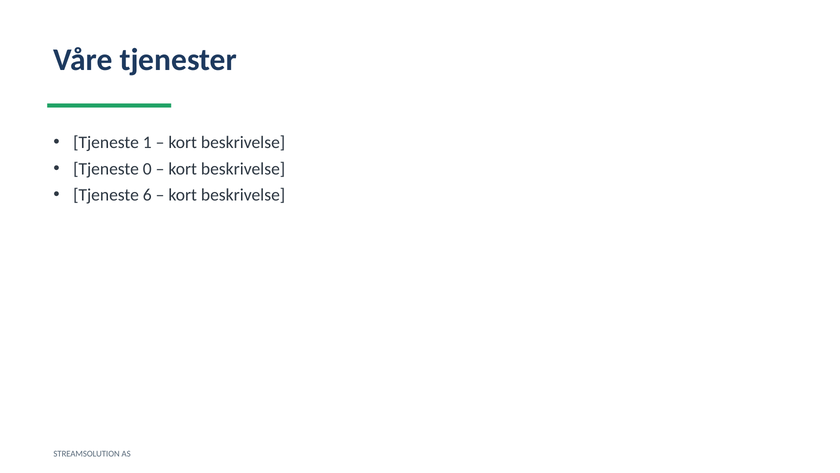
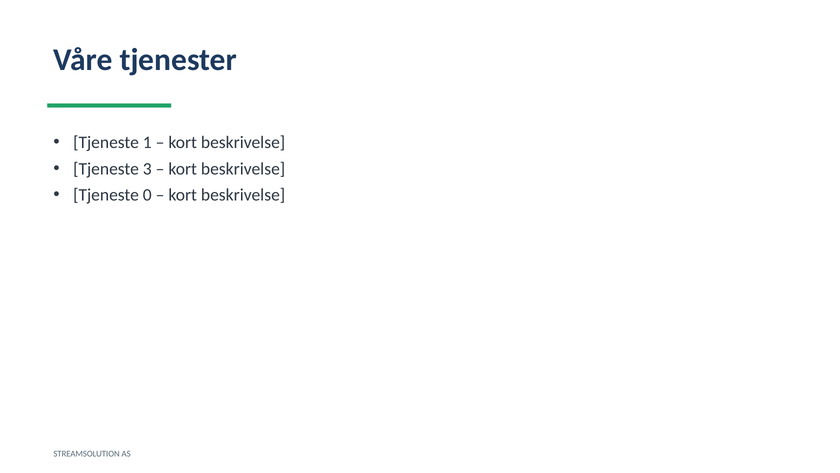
0: 0 -> 3 (147, 169)
6: 6 -> 0 (147, 195)
